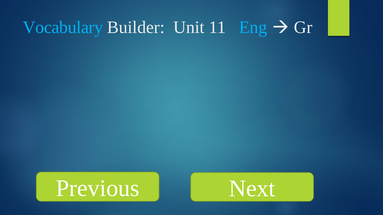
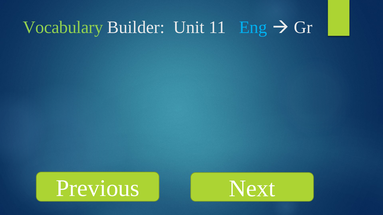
Vocabulary colour: light blue -> light green (63, 27)
